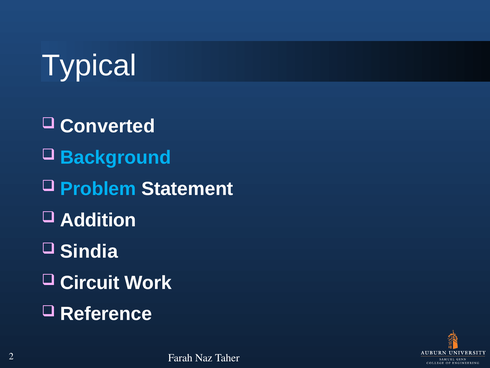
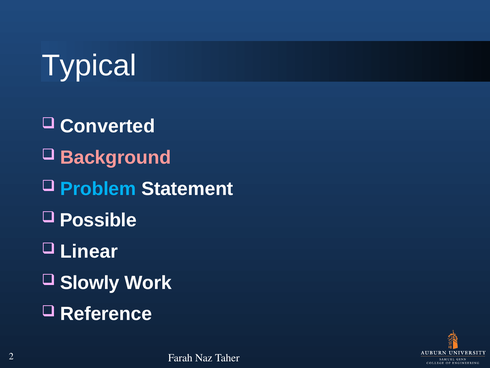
Background colour: light blue -> pink (116, 157)
Addition: Addition -> Possible (98, 220)
Sindia: Sindia -> Linear (89, 251)
Circuit: Circuit -> Slowly (90, 282)
